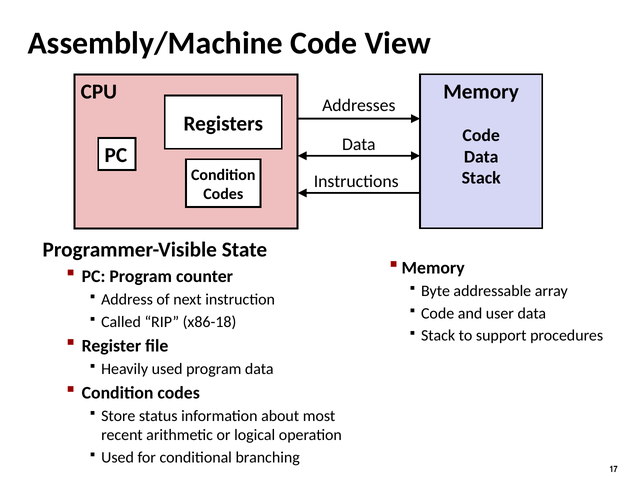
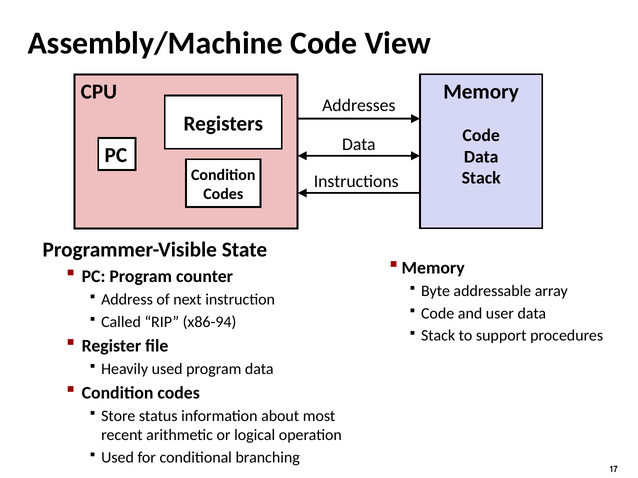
x86-18: x86-18 -> x86-94 (210, 322)
